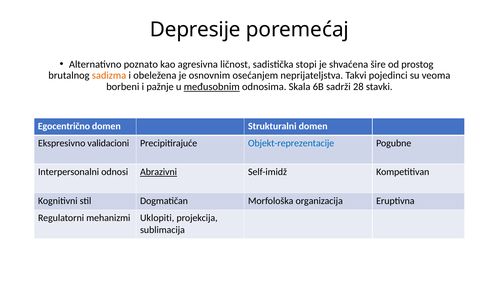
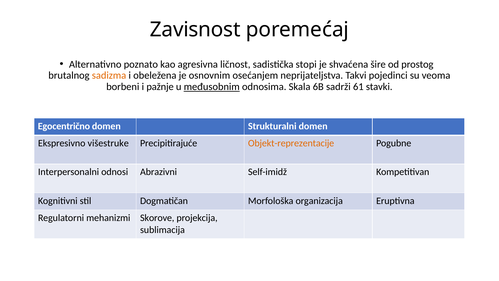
Depresije: Depresije -> Zavisnost (195, 30)
28: 28 -> 61 (358, 87)
validacioni: validacioni -> višestruke (108, 143)
Objekt-reprezentacije colour: blue -> orange (291, 143)
Abrazivni underline: present -> none (159, 172)
Uklopiti: Uklopiti -> Skorove (157, 218)
